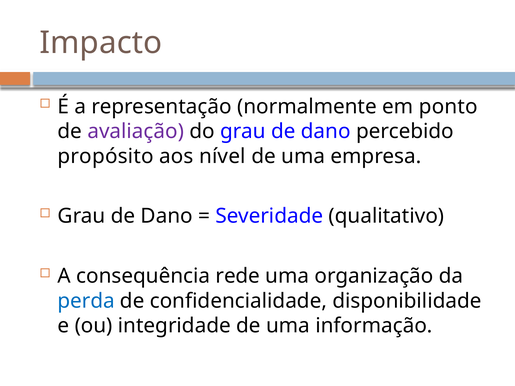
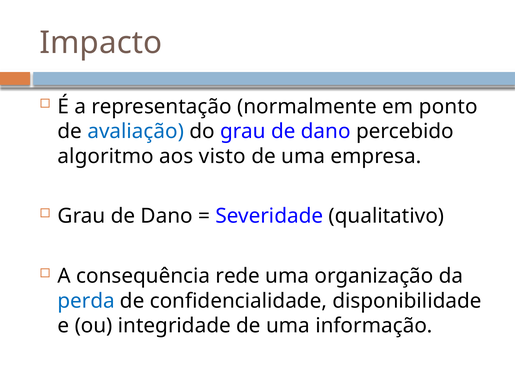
avaliação colour: purple -> blue (136, 131)
propósito: propósito -> algoritmo (106, 156)
nível: nível -> visto (222, 156)
